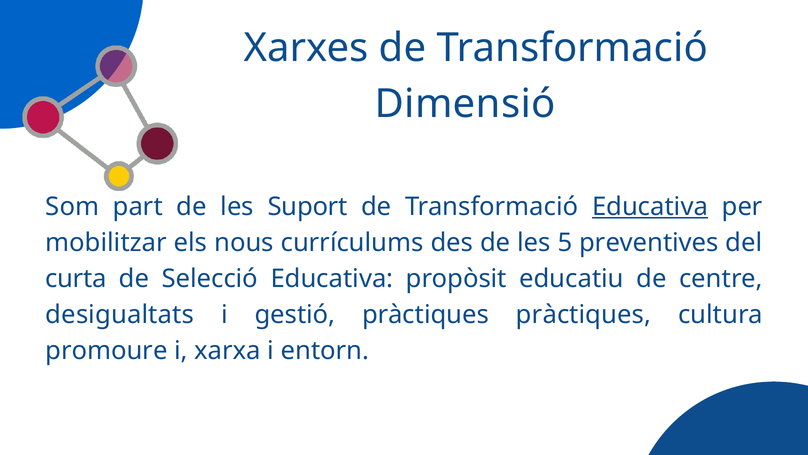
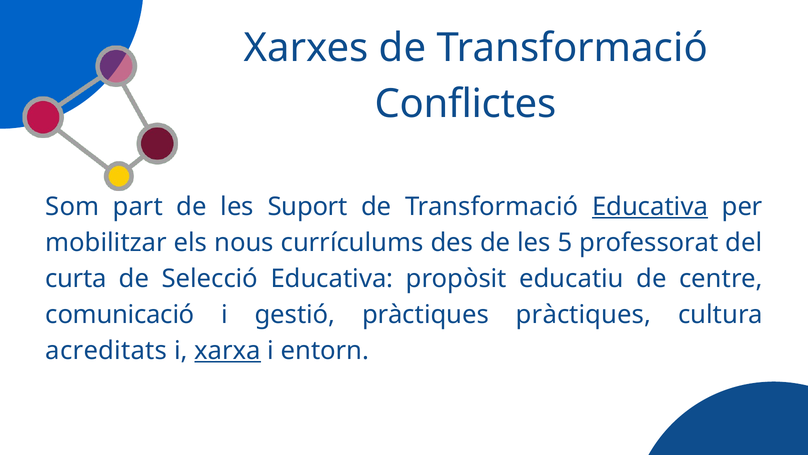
Dimensió: Dimensió -> Conflictes (466, 104)
preventives: preventives -> professorat (649, 243)
desigualtats: desigualtats -> comunicació (120, 314)
promoure: promoure -> acreditats (106, 350)
xarxa underline: none -> present (228, 350)
